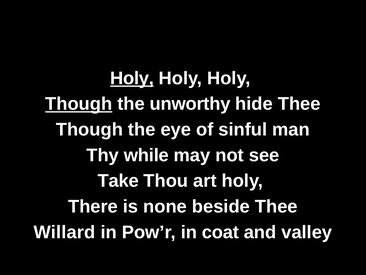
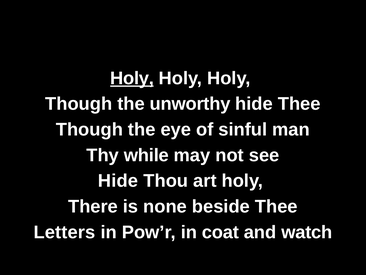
Though underline: present -> none (79, 104)
Take: Take -> Hide (118, 181)
Willard: Willard -> Letters (64, 232)
valley: valley -> watch (307, 232)
